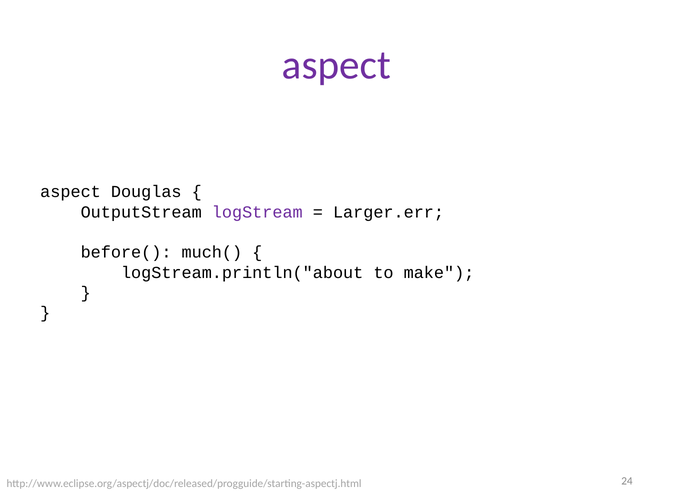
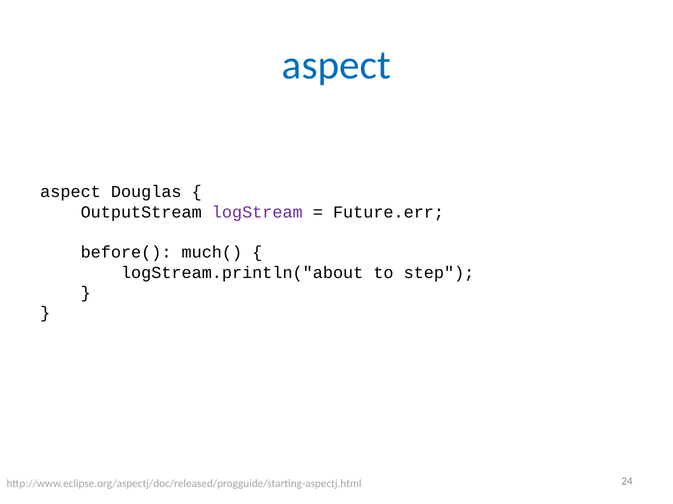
aspect colour: purple -> blue (336, 65)
Larger.err: Larger.err -> Future.err (389, 212)
make: make -> step (439, 273)
